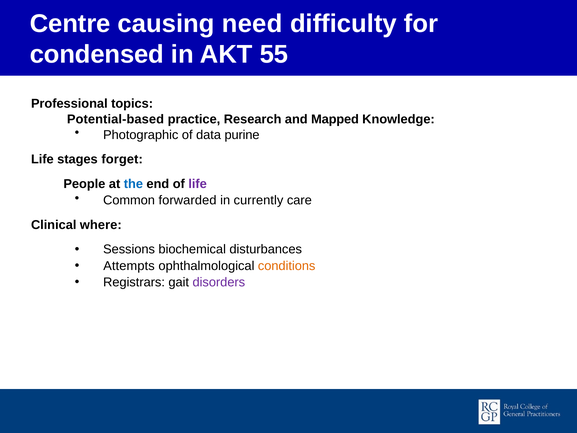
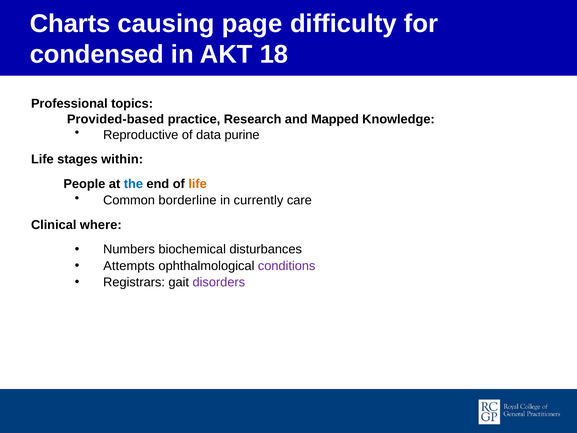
Centre: Centre -> Charts (70, 24)
need: need -> page (252, 24)
55: 55 -> 18 (274, 54)
Potential-based: Potential-based -> Provided-based (116, 119)
Photographic: Photographic -> Reproductive (141, 135)
forget: forget -> within (122, 159)
life colour: purple -> orange (198, 184)
forwarded: forwarded -> borderline (187, 200)
Sessions: Sessions -> Numbers (129, 249)
conditions colour: orange -> purple (287, 266)
